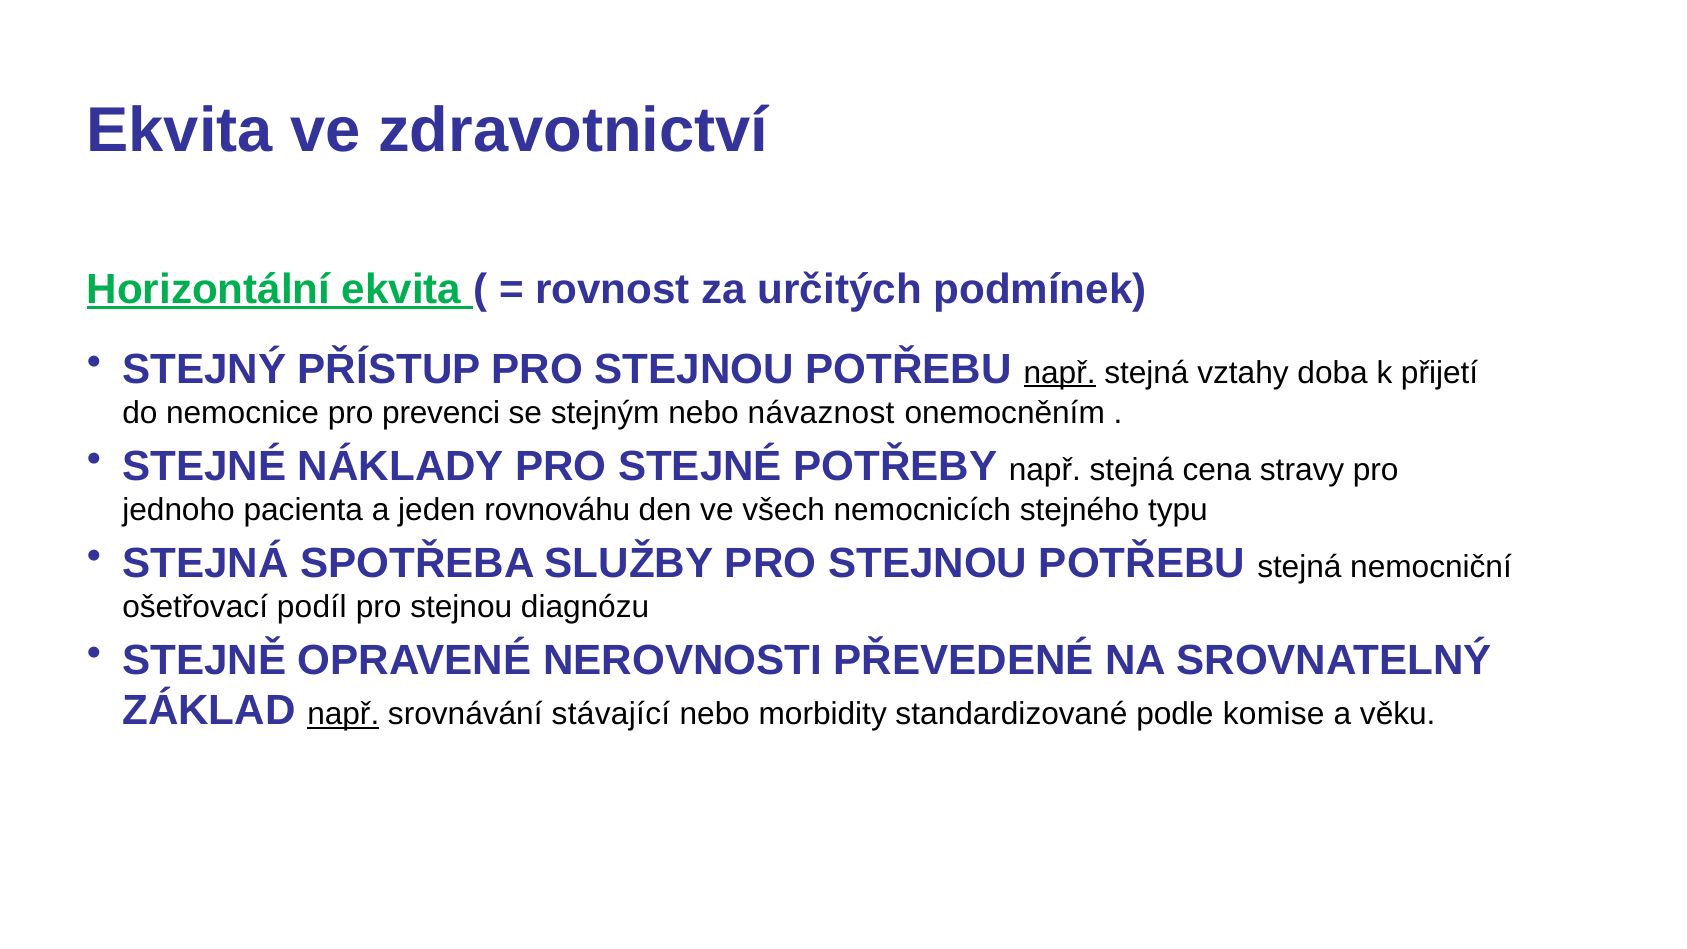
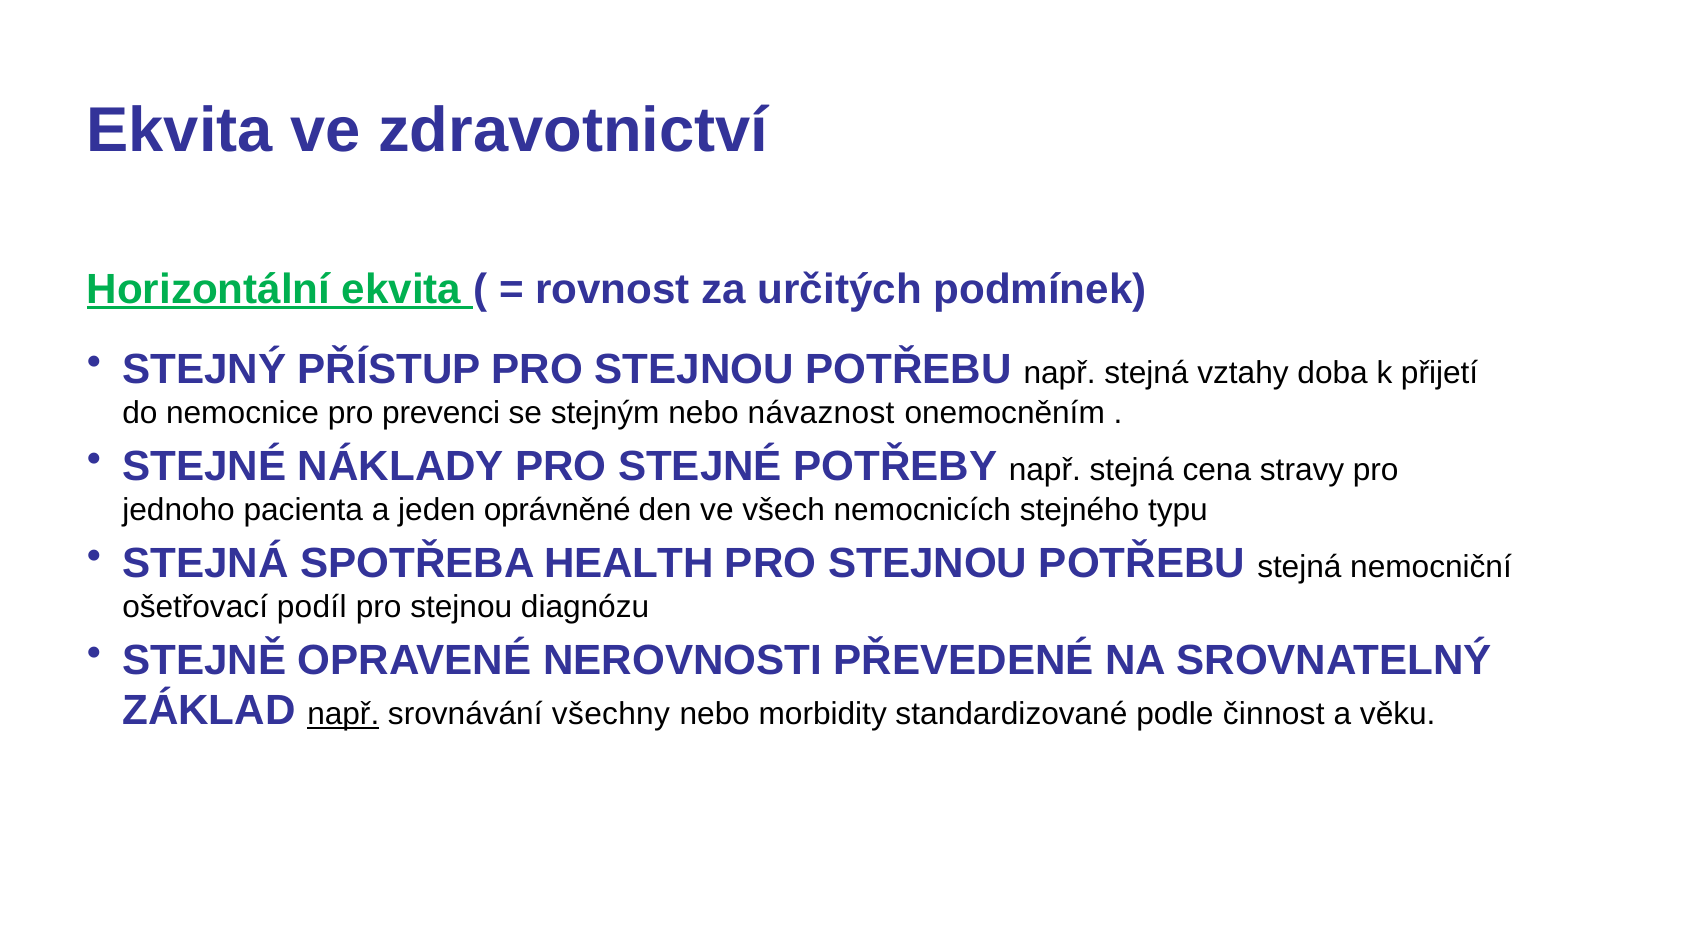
např underline: present -> none (1060, 373)
rovnováhu: rovnováhu -> oprávněné (557, 510)
SLUŽBY: SLUŽBY -> HEALTH (629, 563)
stávající: stávající -> všechny (611, 714)
komise: komise -> činnost (1274, 714)
